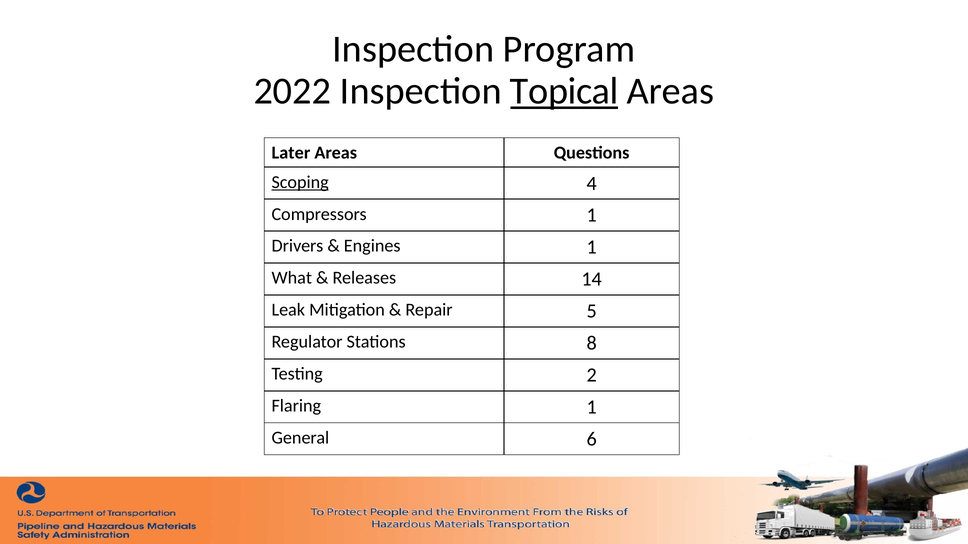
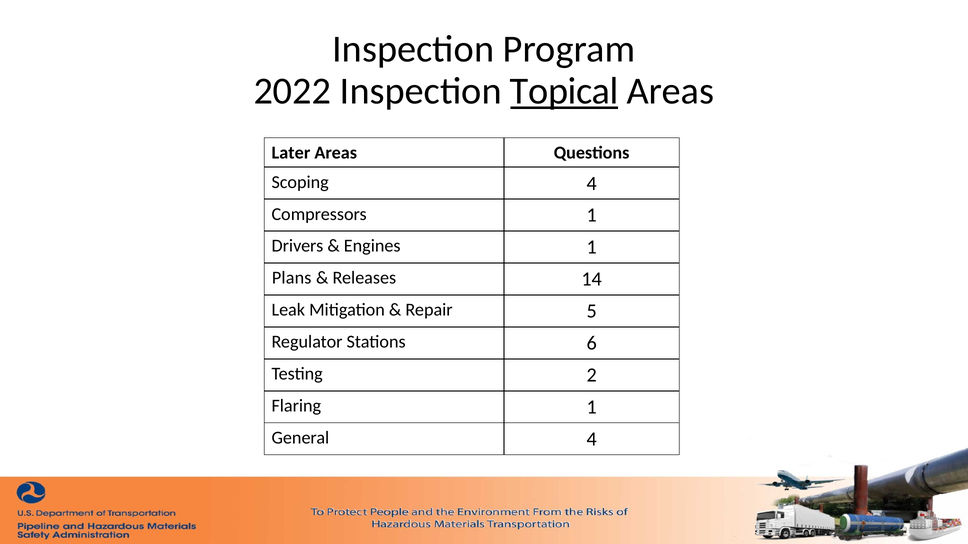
Scoping underline: present -> none (300, 182)
What: What -> Plans (292, 278)
8: 8 -> 6 (592, 343)
General 6: 6 -> 4 (592, 439)
